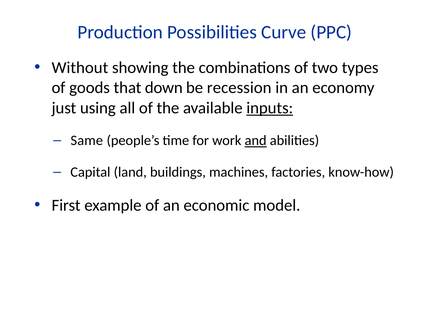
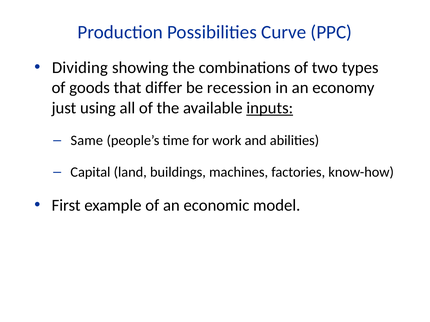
Without: Without -> Dividing (80, 68)
down: down -> differ (164, 88)
and underline: present -> none (256, 141)
